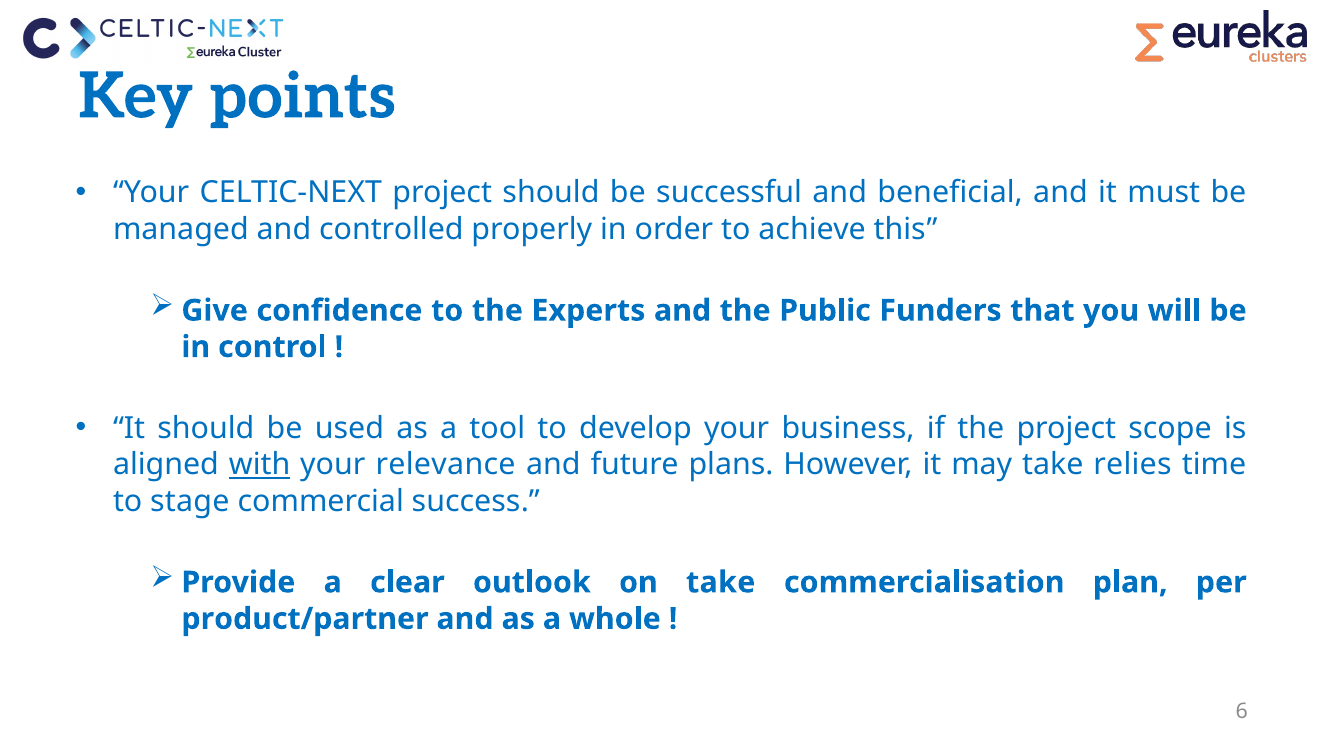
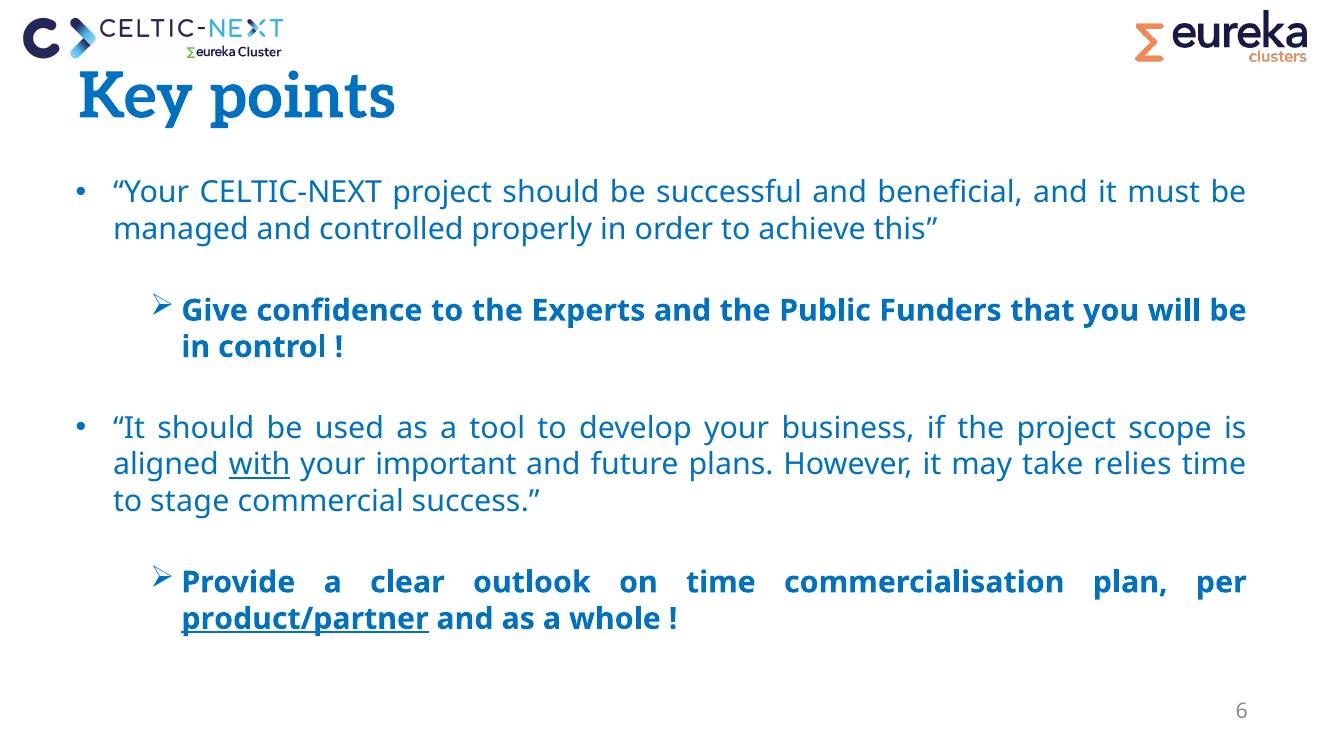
relevance: relevance -> important (446, 465)
on take: take -> time (721, 582)
product/partner underline: none -> present (305, 619)
